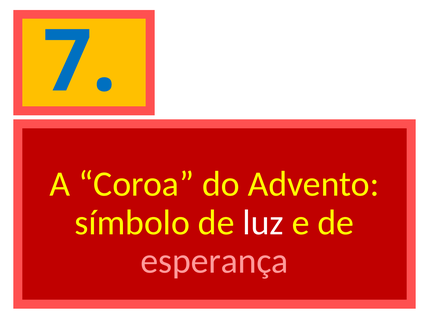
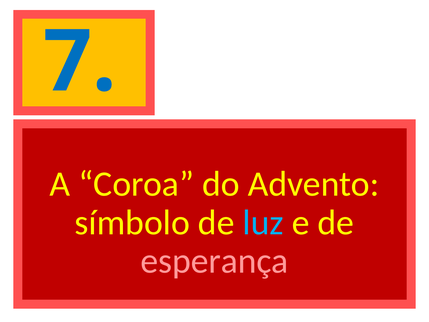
luz colour: white -> light blue (263, 222)
